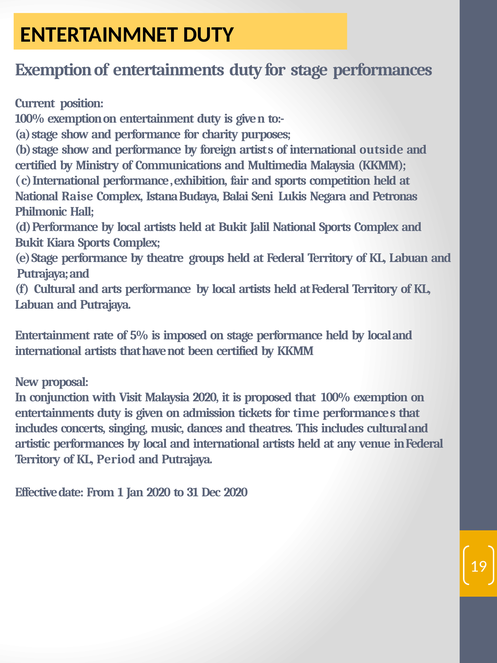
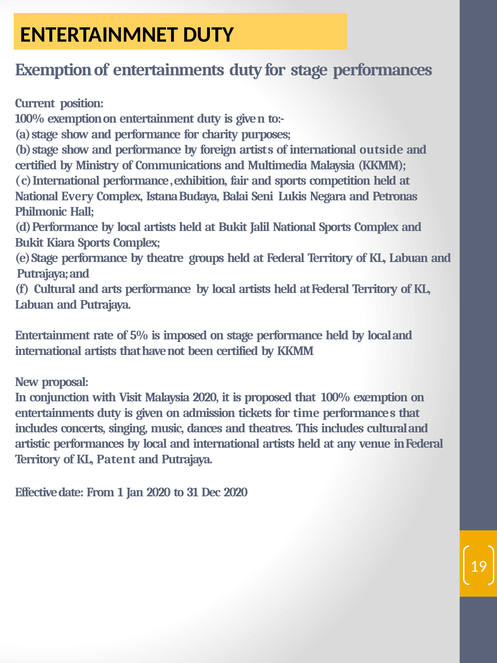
Raise: Raise -> Every (78, 196)
Period: Period -> Patent (116, 459)
